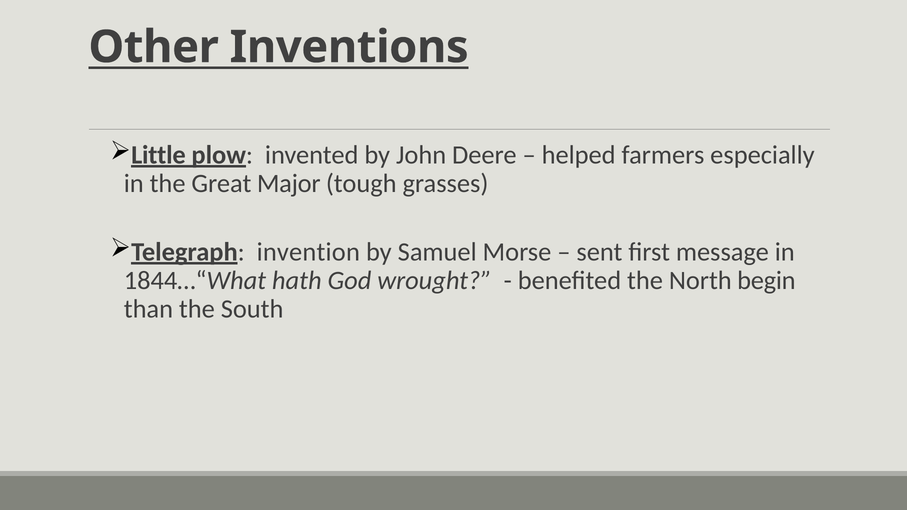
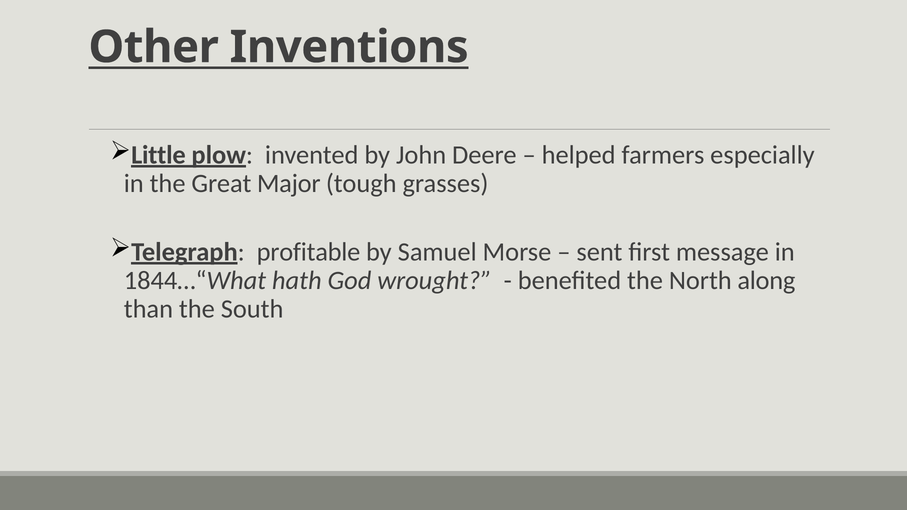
invention: invention -> profitable (308, 252)
begin: begin -> along (766, 281)
